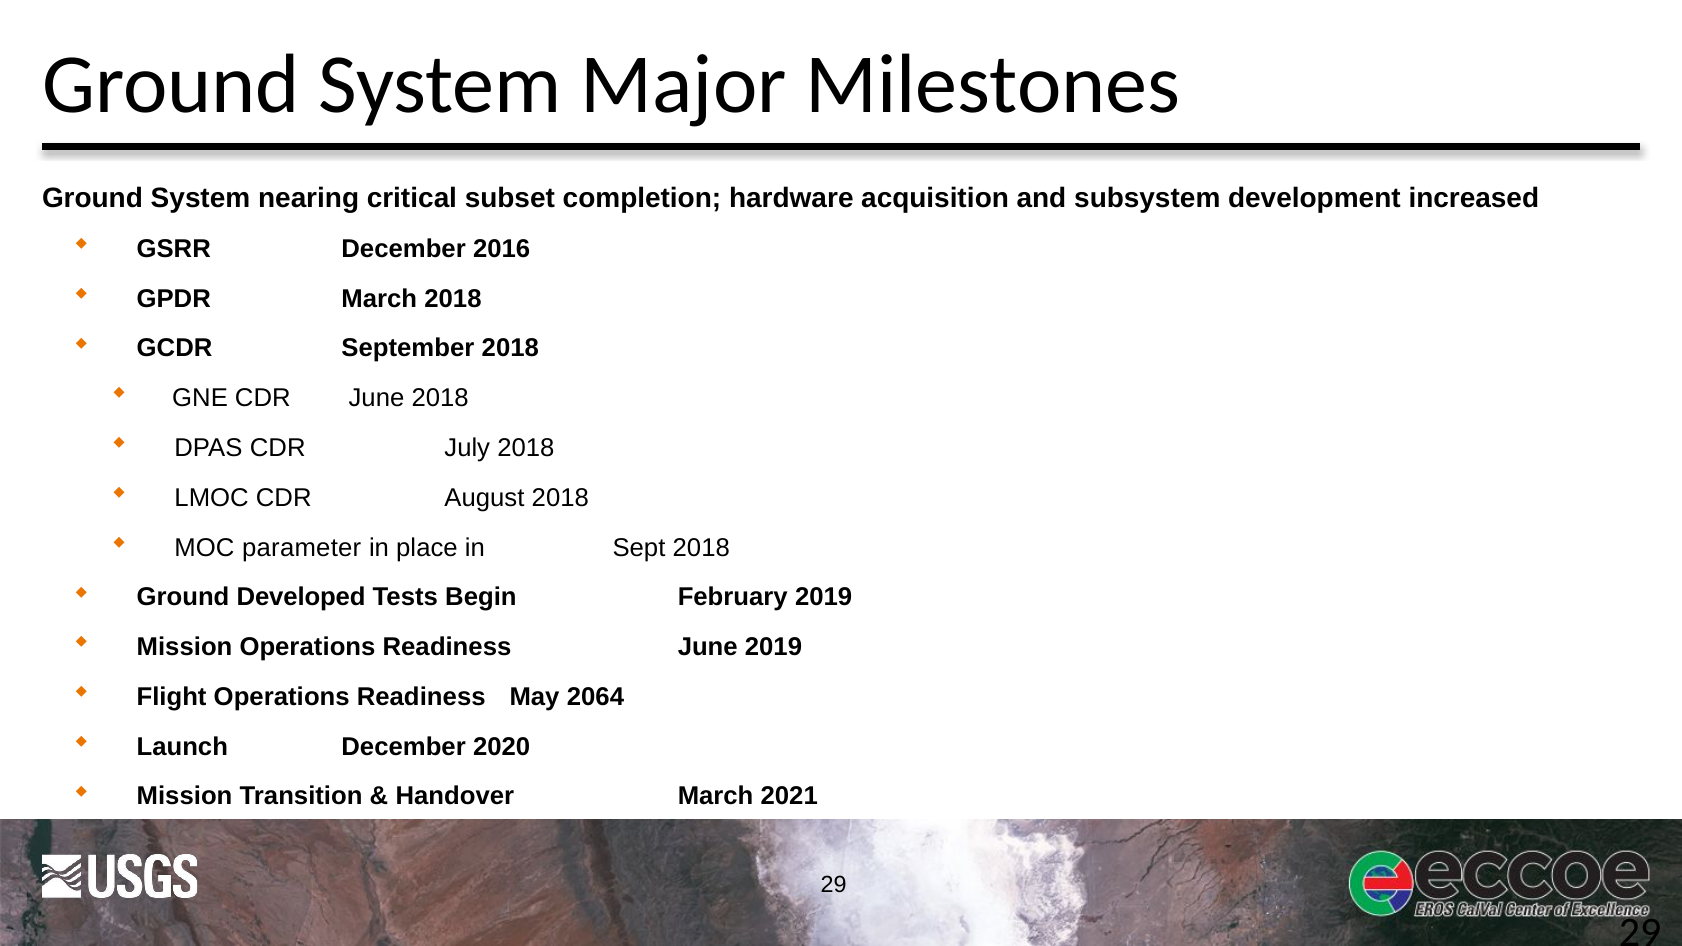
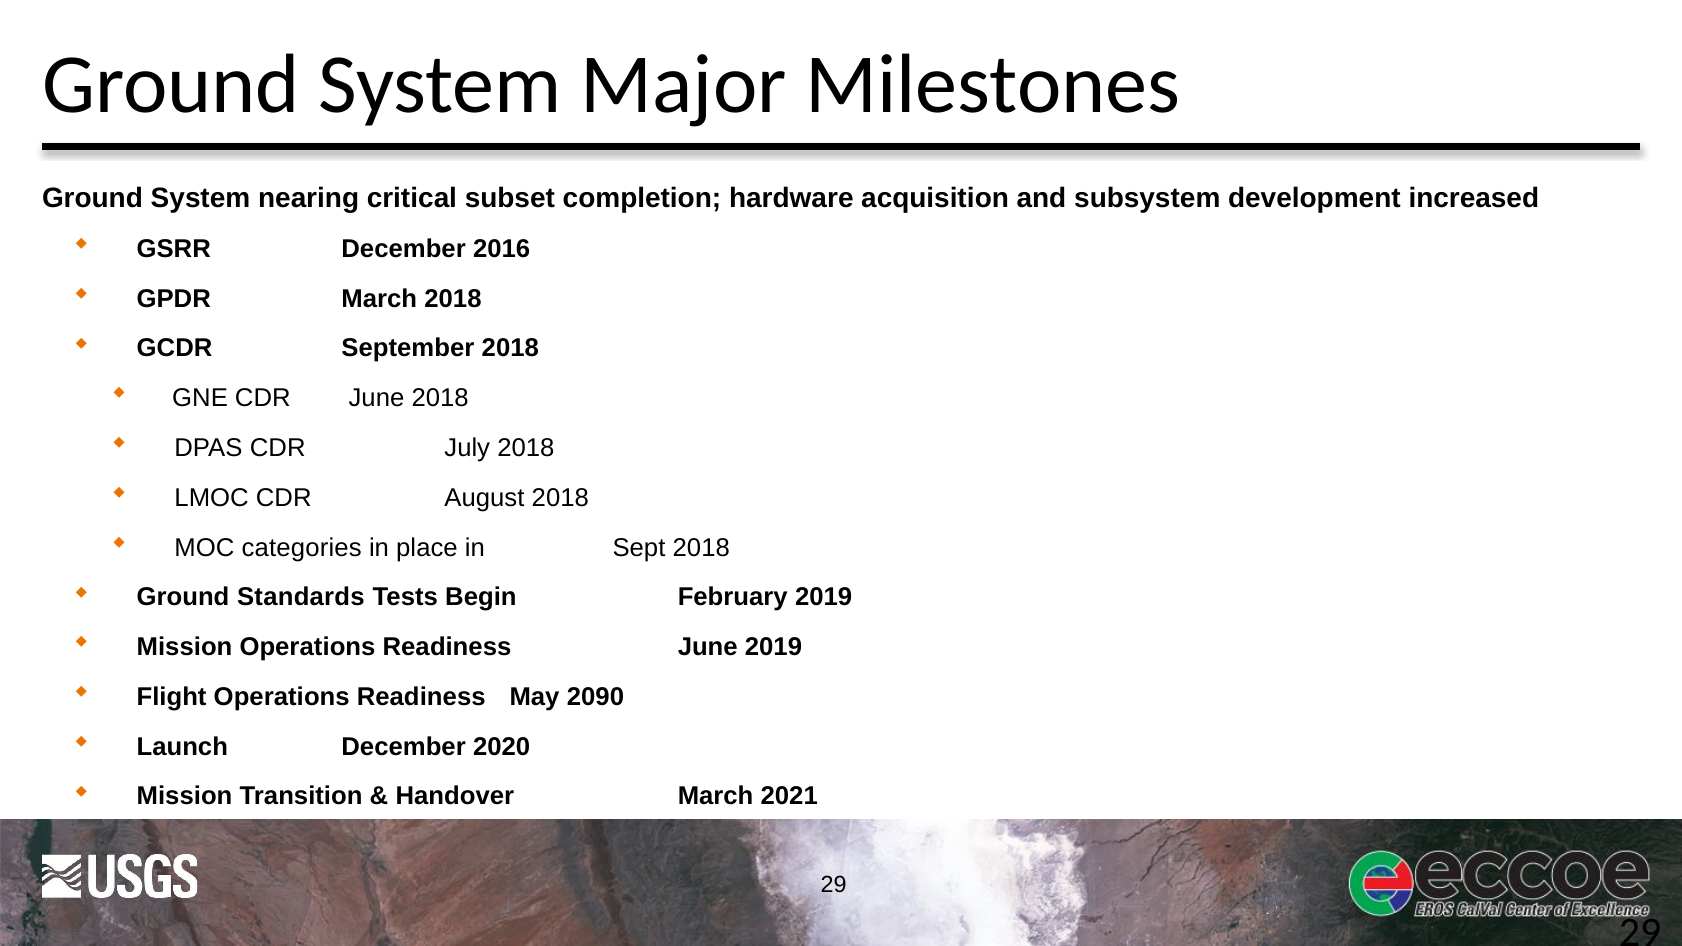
parameter: parameter -> categories (302, 548)
Developed: Developed -> Standards (301, 597)
2064: 2064 -> 2090 (595, 697)
